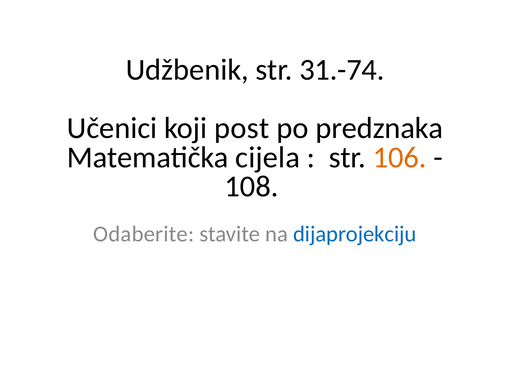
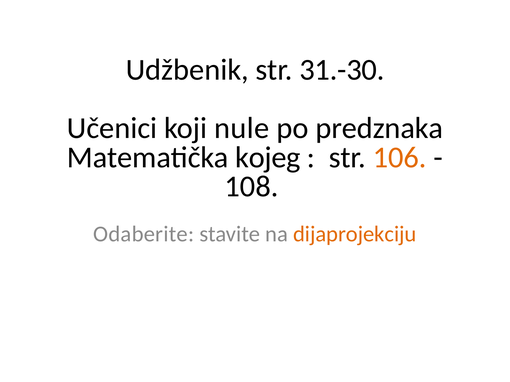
31.-74: 31.-74 -> 31.-30 (342, 70)
post: post -> nule (242, 128)
cijela: cijela -> kojeg (268, 158)
dijaprojekciju colour: blue -> orange (355, 234)
